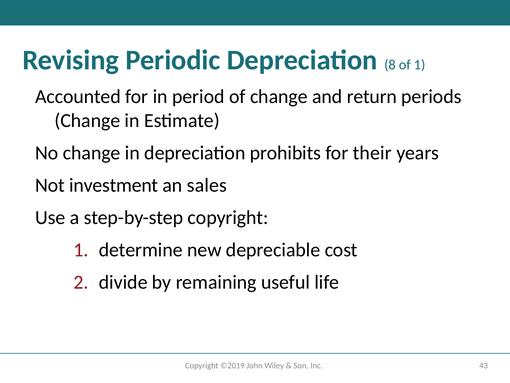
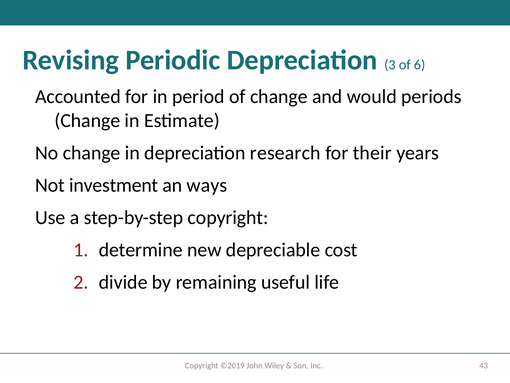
8: 8 -> 3 (390, 65)
of 1: 1 -> 6 (420, 65)
return: return -> would (372, 97)
prohibits: prohibits -> research (285, 153)
sales: sales -> ways (207, 185)
